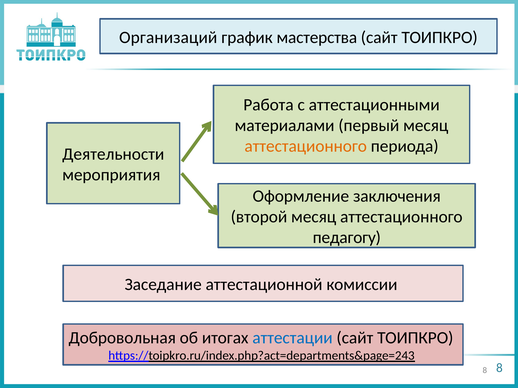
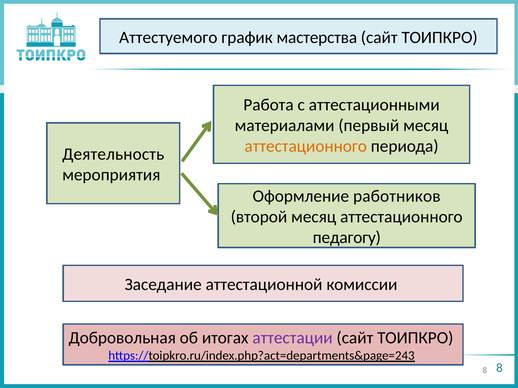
Организаций: Организаций -> Аттестуемого (168, 37)
Деятельности: Деятельности -> Деятельность (113, 154)
заключения: заключения -> работников (397, 196)
аттестации colour: blue -> purple (292, 338)
